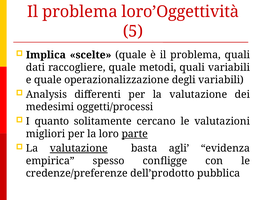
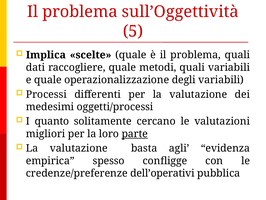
loro’Oggettività: loro’Oggettività -> sull’Oggettività (180, 12)
Analysis: Analysis -> Processi (46, 94)
valutazione underline: present -> none (79, 148)
dell’prodotto: dell’prodotto -> dell’operativi (162, 173)
